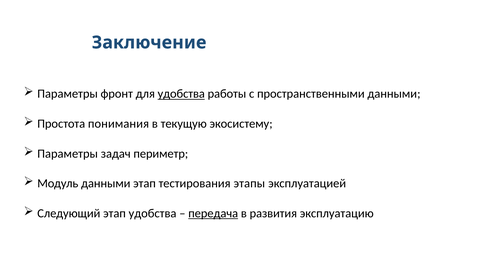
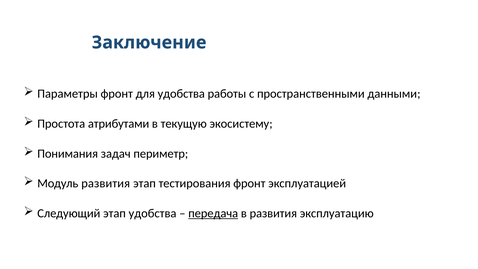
удобства underline: present -> none (181, 94)
понимания: понимания -> атрибутами (119, 124)
Параметры: Параметры -> Понимания (68, 154)
Модуль данными: данными -> развития (106, 183)
тестирования этапы: этапы -> фронт (249, 183)
